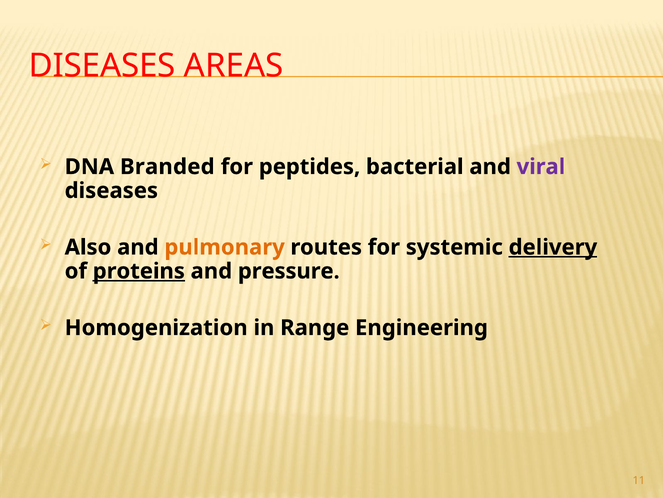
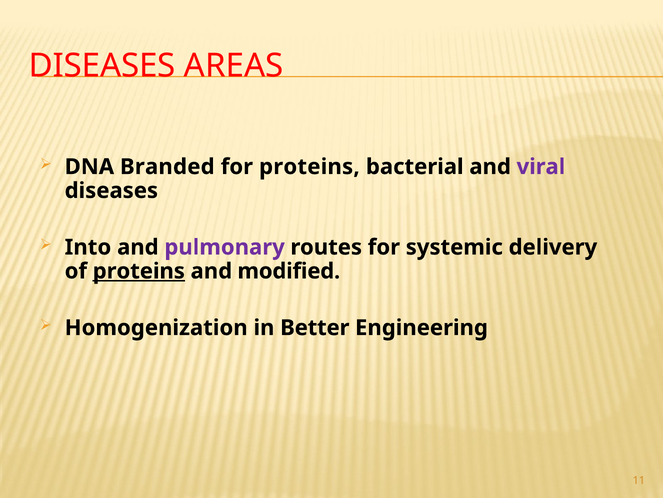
for peptides: peptides -> proteins (309, 167)
Also: Also -> Into (88, 247)
pulmonary colour: orange -> purple (225, 247)
delivery underline: present -> none (553, 247)
pressure: pressure -> modified (289, 271)
Range: Range -> Better (315, 327)
